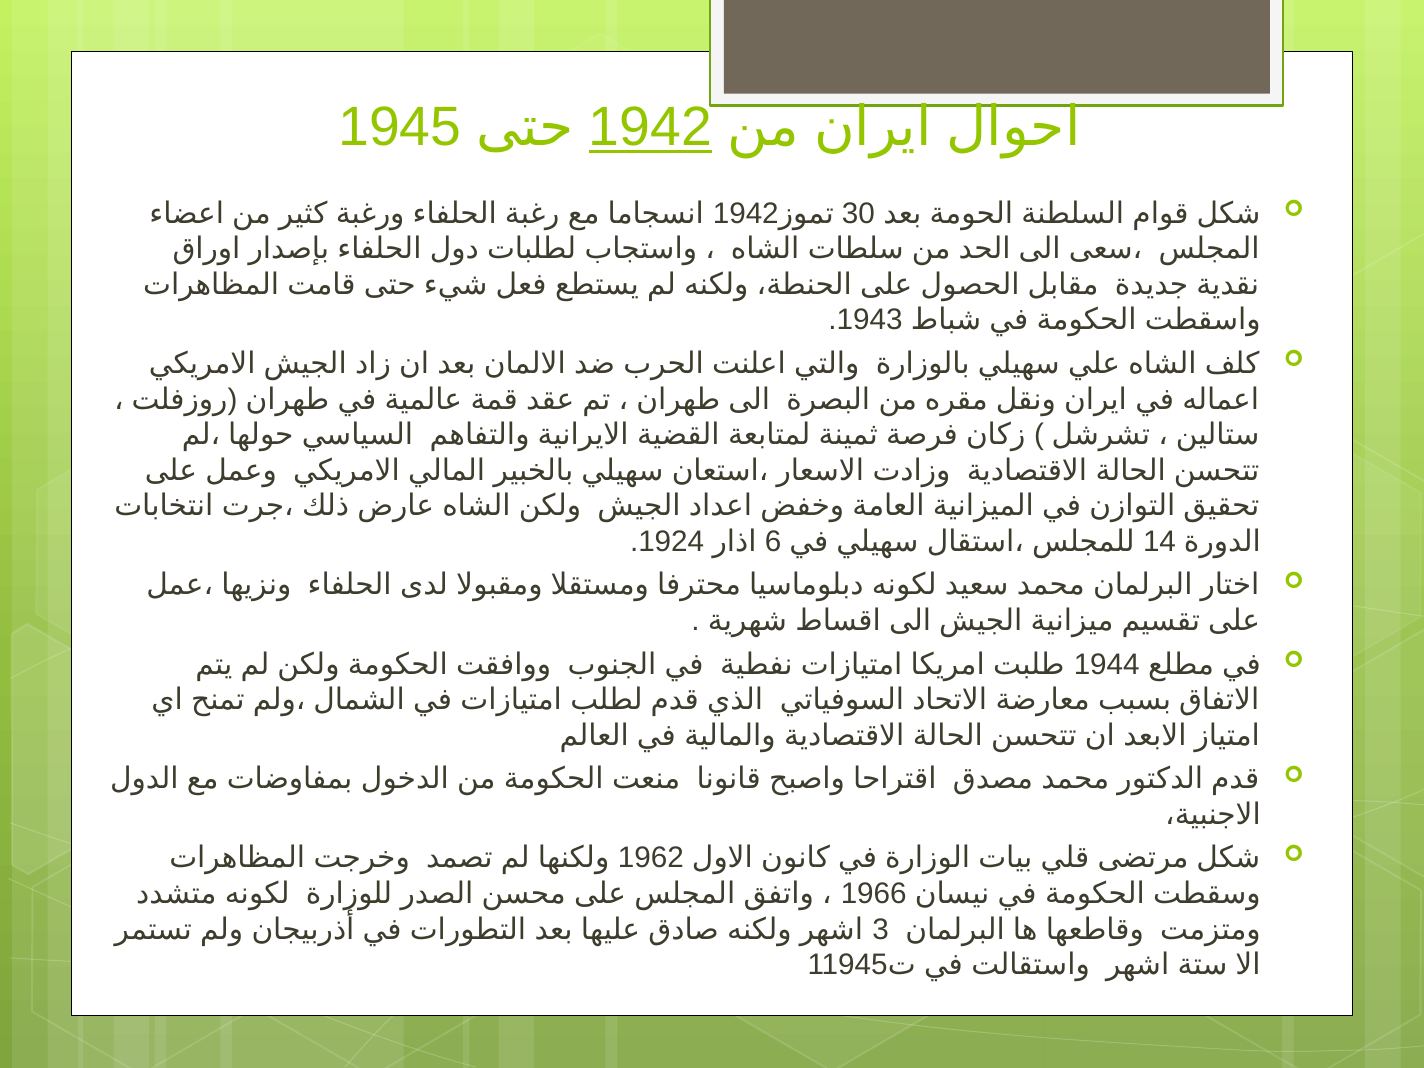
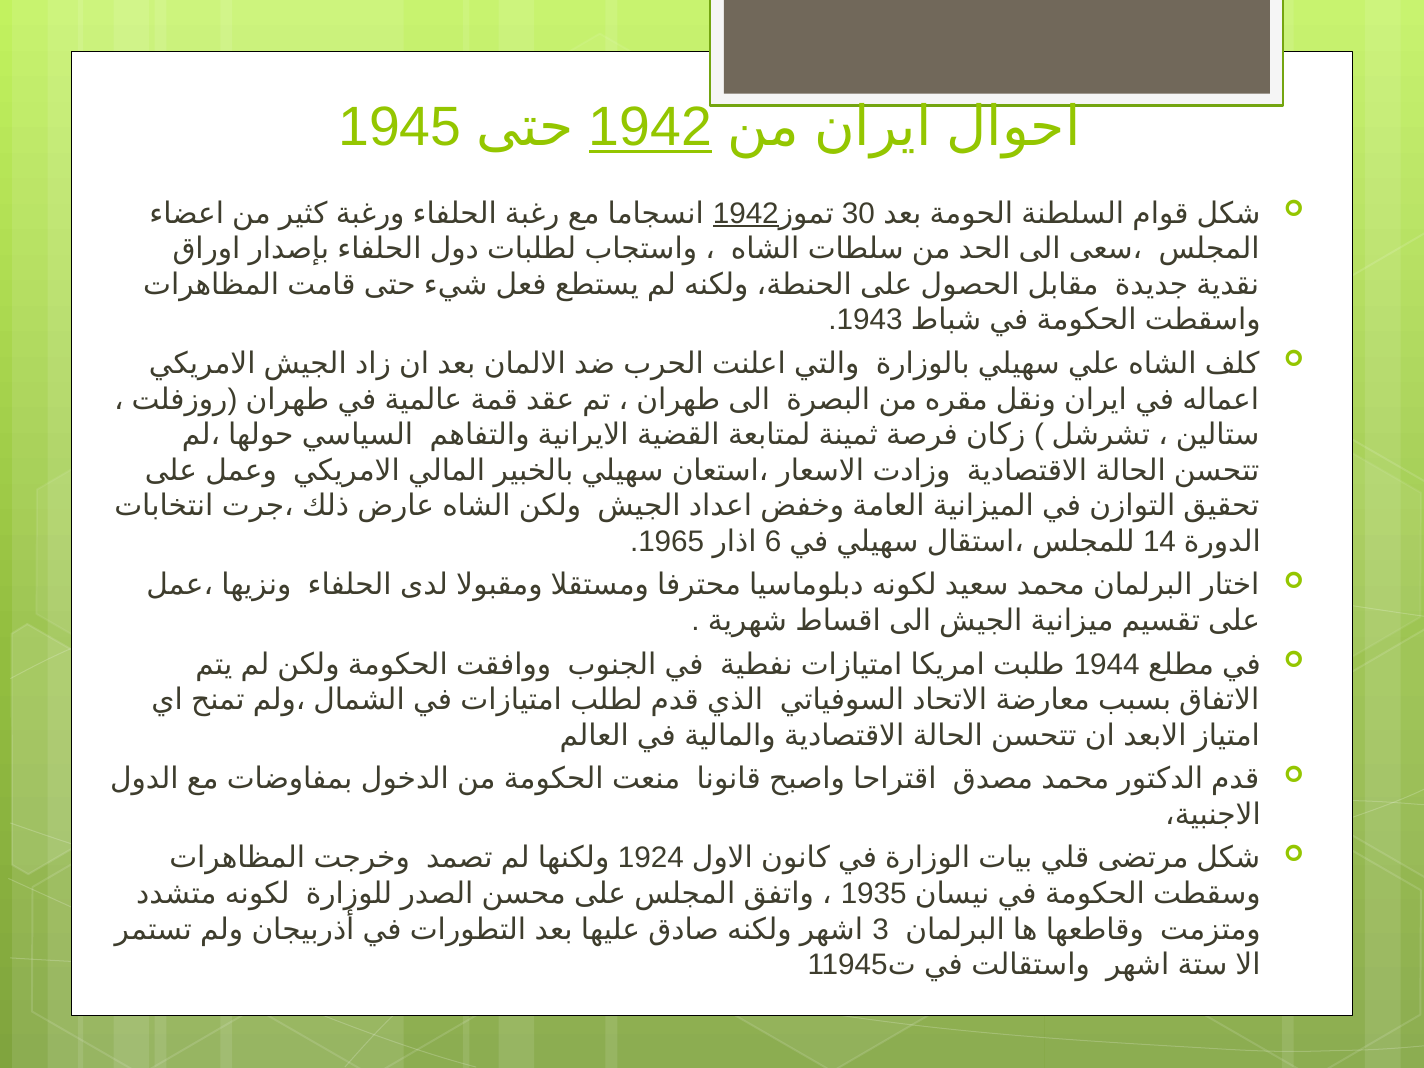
1942 underline: none -> present (746, 213)
1924: 1924 -> 1965 (671, 542)
1962: 1962 -> 1924 (651, 858)
1966: 1966 -> 1935 (874, 894)
